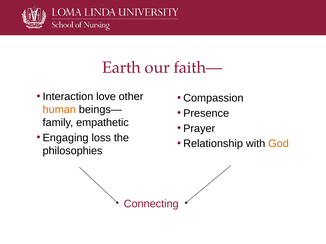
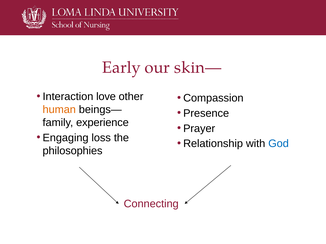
Earth: Earth -> Early (121, 68)
faith—: faith— -> skin— (198, 68)
empathetic: empathetic -> experience (102, 123)
God colour: orange -> blue (279, 144)
